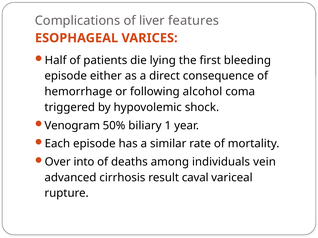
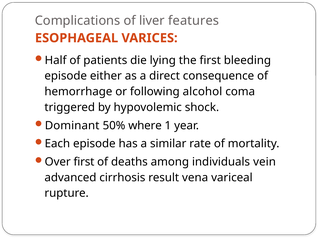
Venogram: Venogram -> Dominant (72, 126)
biliary: biliary -> where (145, 126)
Over into: into -> first (84, 162)
caval: caval -> vena (195, 178)
